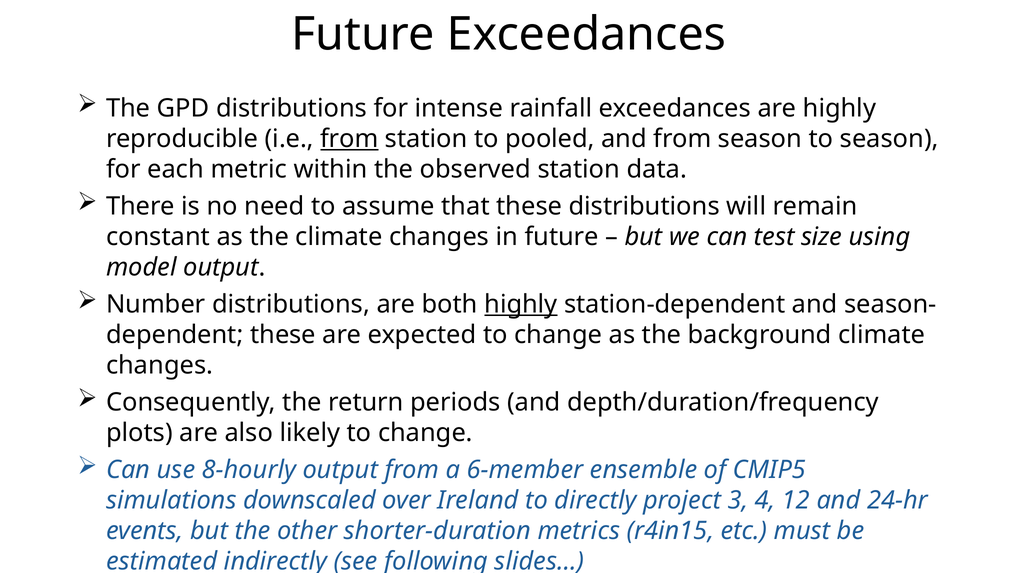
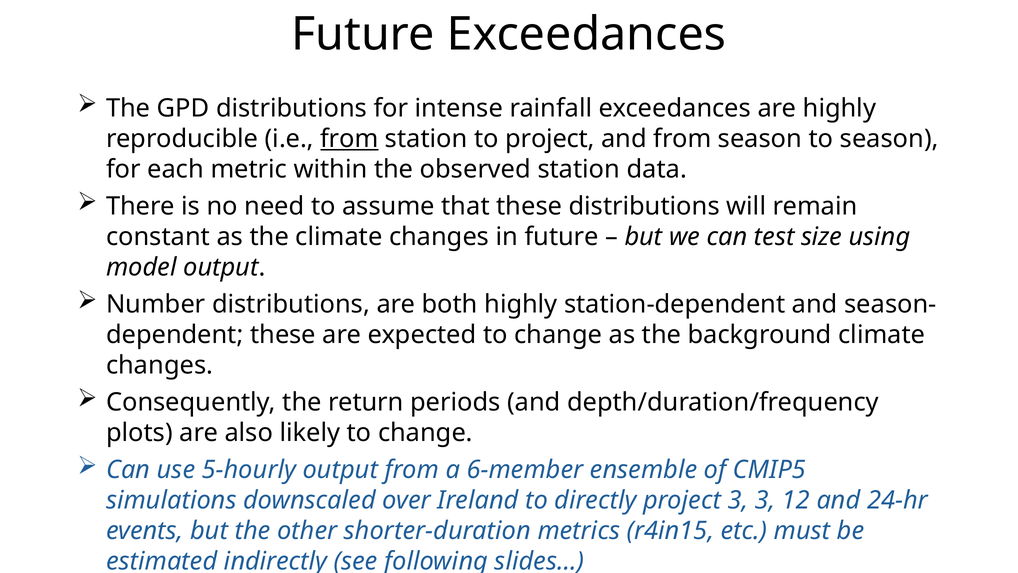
to pooled: pooled -> project (550, 139)
highly underline: present -> none (521, 304)
8-hourly: 8-hourly -> 5-hourly (249, 470)
3 4: 4 -> 3 (765, 500)
